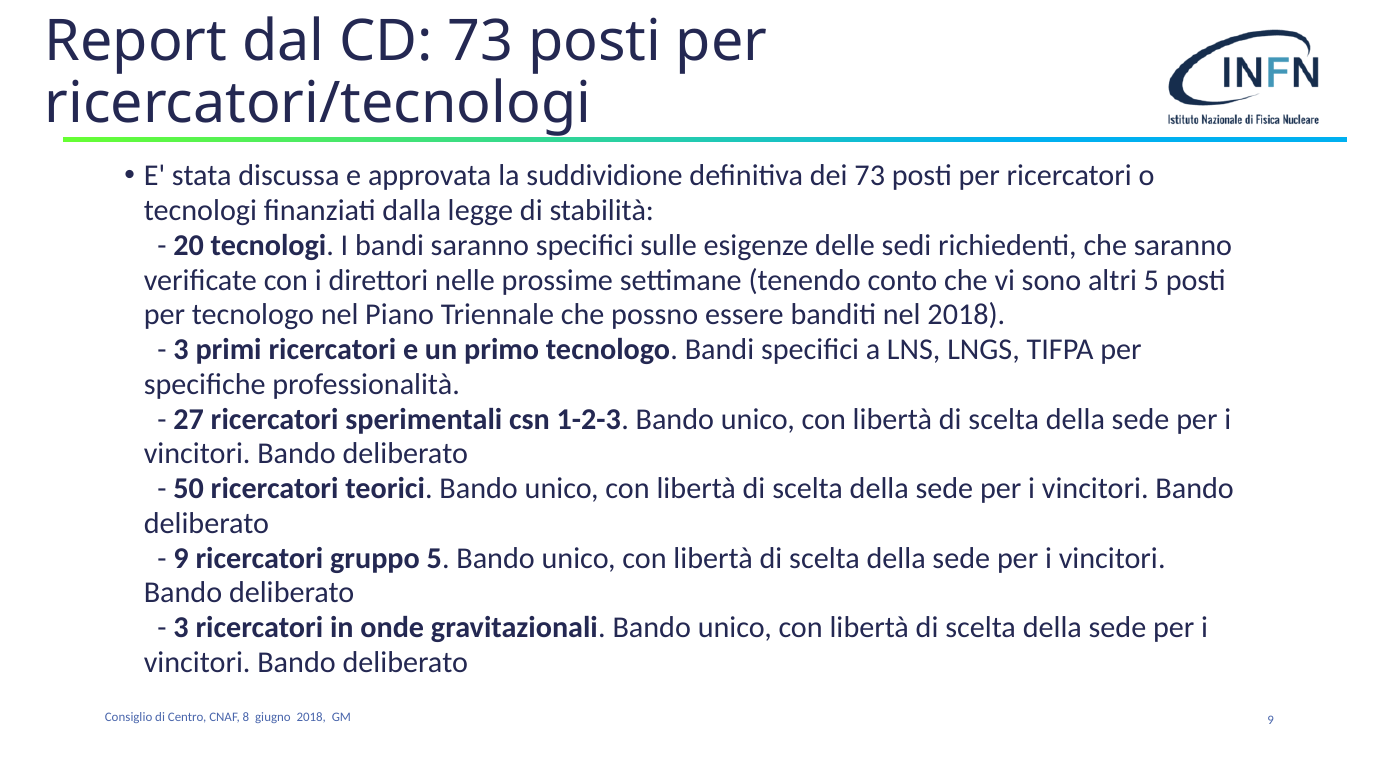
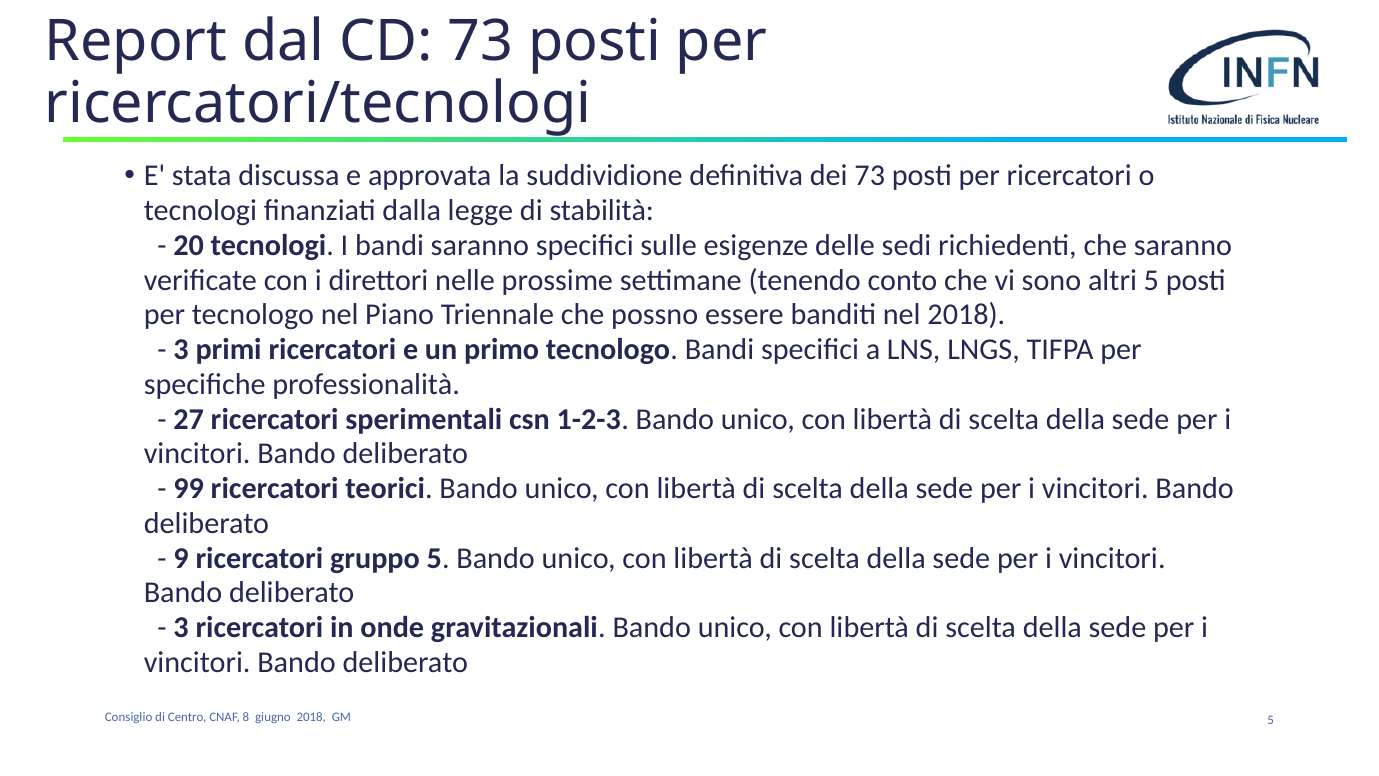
50: 50 -> 99 (189, 489)
9: 9 -> 5 (1271, 720)
